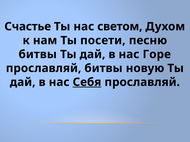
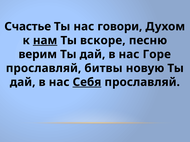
светом: светом -> говори (120, 27)
нам underline: none -> present (45, 41)
посети: посети -> вскоре (103, 41)
битвы: битвы -> верим (38, 55)
